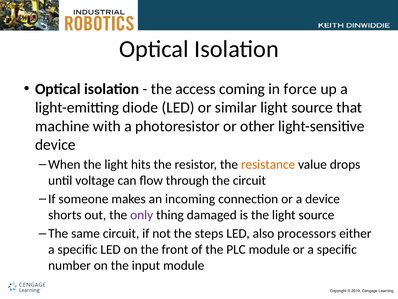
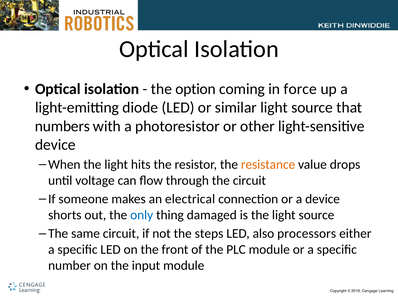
access: access -> option (196, 89)
machine: machine -> numbers (62, 126)
incoming: incoming -> electrical (190, 199)
only colour: purple -> blue (142, 215)
